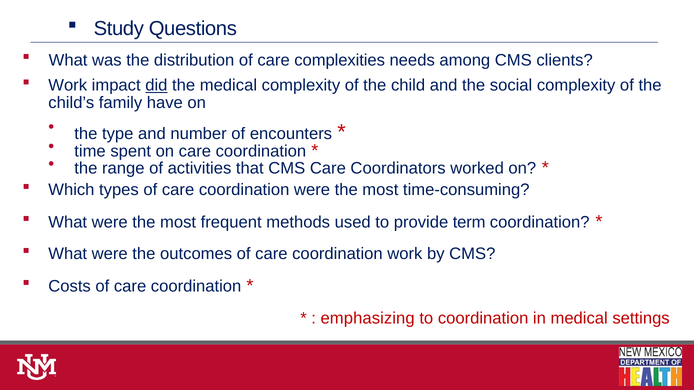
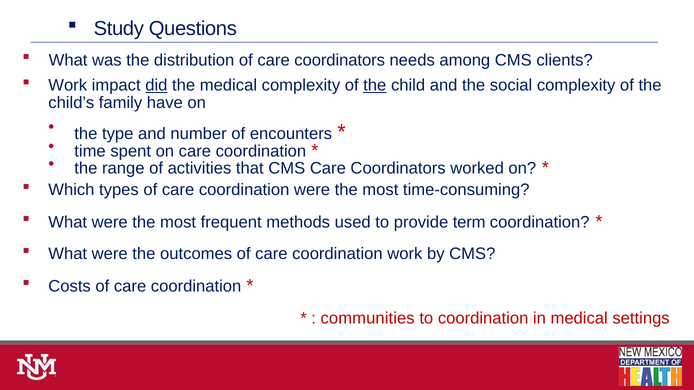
of care complexities: complexities -> coordinators (340, 60)
the underline: none -> present (375, 85)
emphasizing: emphasizing -> communities (368, 318)
